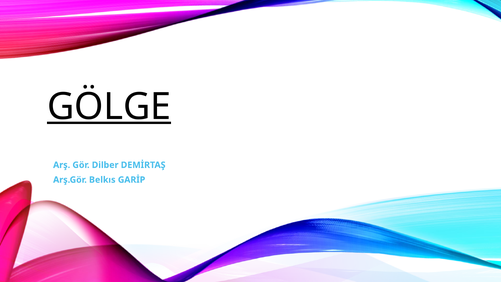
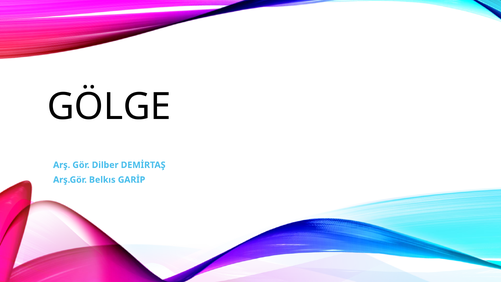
GÖLGE underline: present -> none (109, 107)
